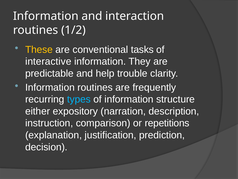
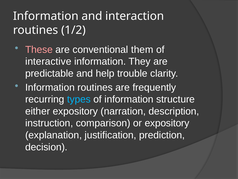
These colour: yellow -> pink (39, 49)
tasks: tasks -> them (142, 49)
or repetitions: repetitions -> expository (167, 123)
